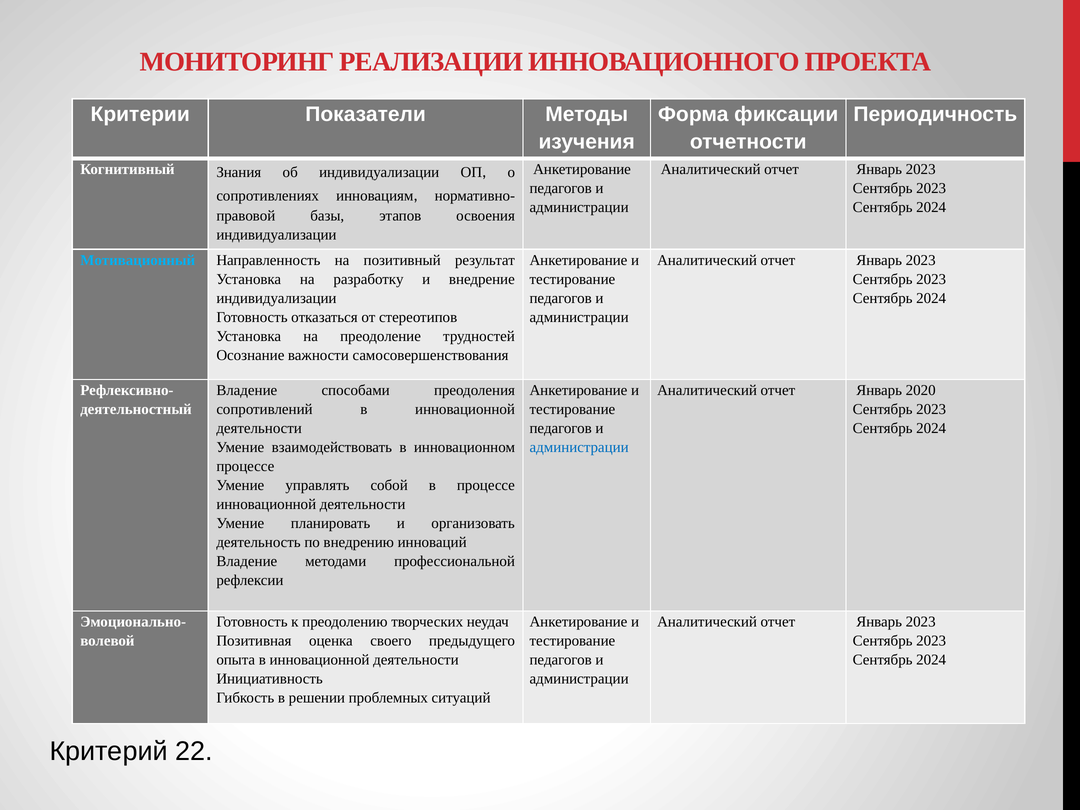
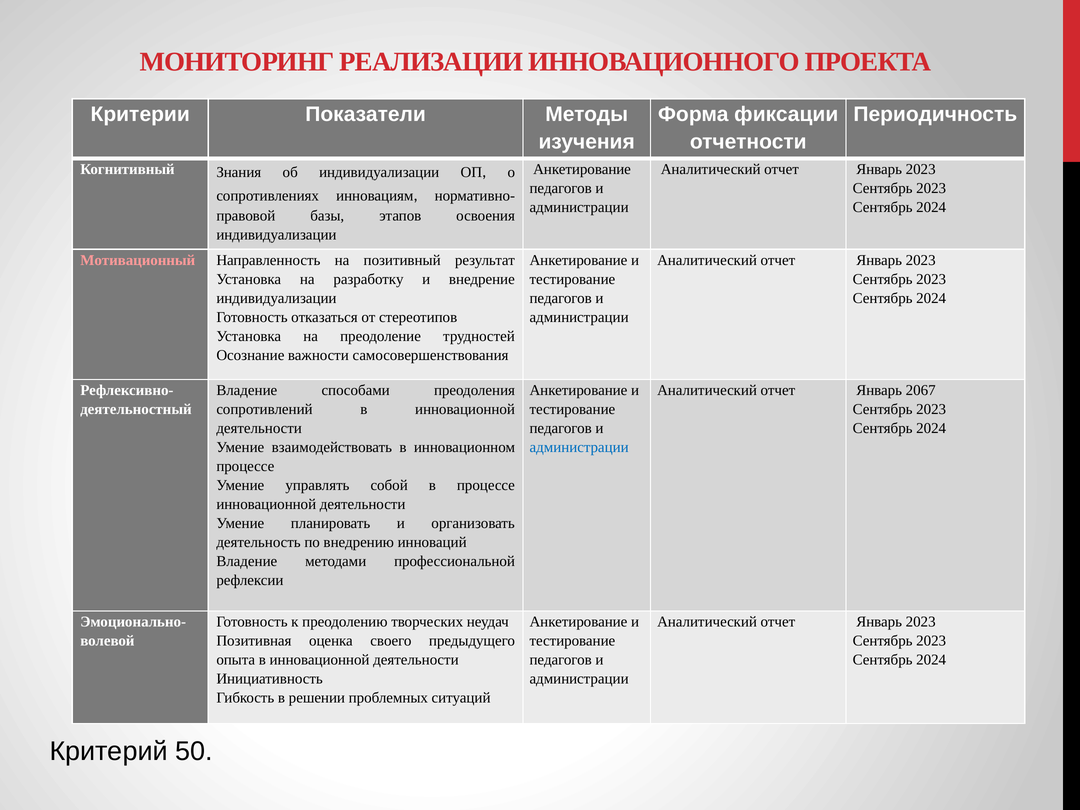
Мотивационный colour: light blue -> pink (138, 260)
2020: 2020 -> 2067 (921, 390)
22: 22 -> 50 (194, 752)
